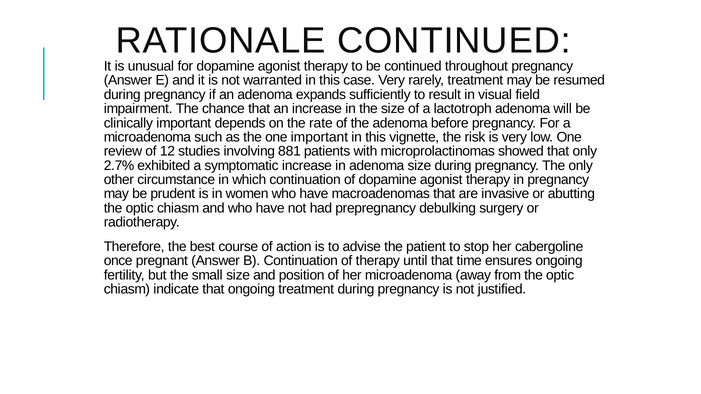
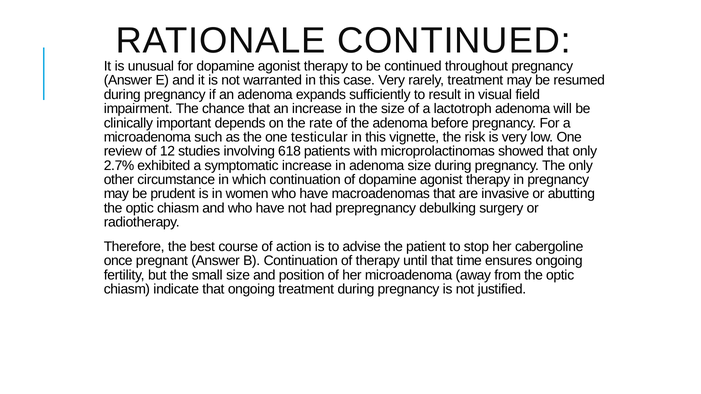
one important: important -> testicular (319, 137)
881: 881 -> 618 (290, 151)
